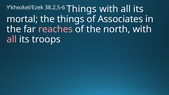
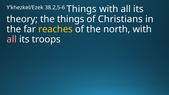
mortal: mortal -> theory (22, 19)
Associates: Associates -> Christians (120, 19)
reaches colour: pink -> yellow (55, 29)
